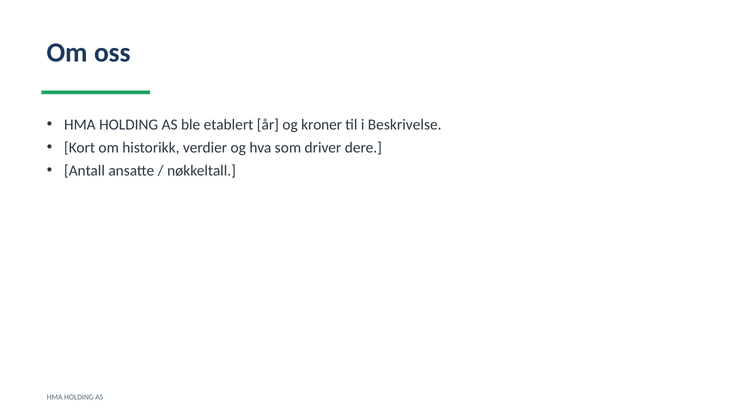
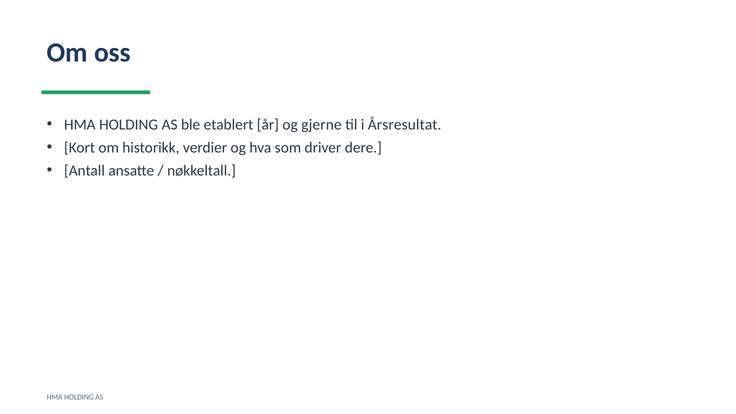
kroner: kroner -> gjerne (321, 125)
Beskrivelse: Beskrivelse -> Årsresultat (405, 125)
